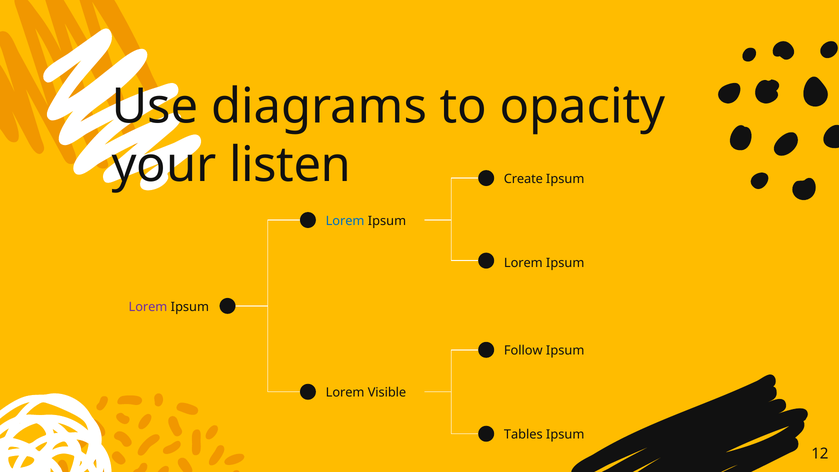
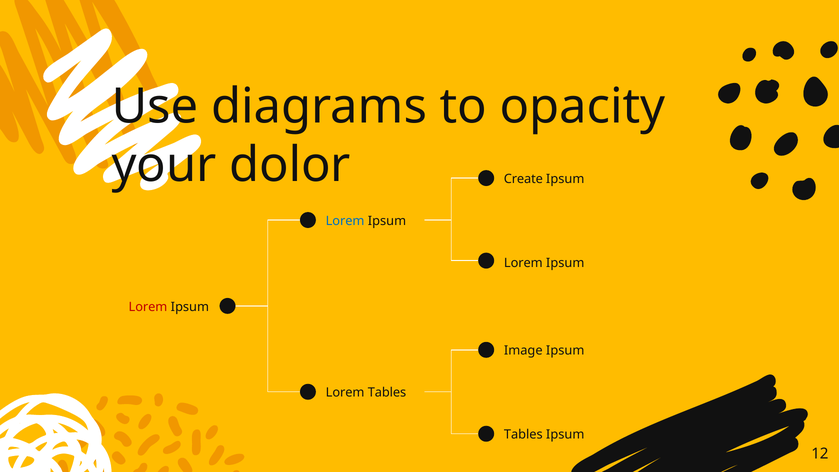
listen: listen -> dolor (290, 165)
Lorem colour: purple -> red (148, 307)
Follow: Follow -> Image (523, 351)
Lorem Visible: Visible -> Tables (387, 393)
